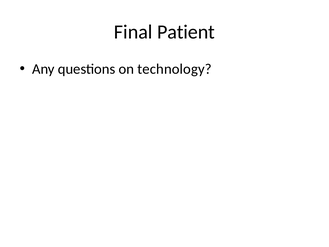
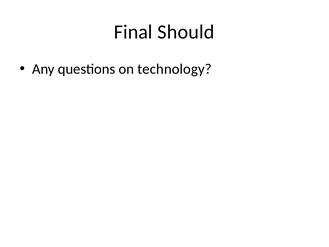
Patient: Patient -> Should (186, 32)
